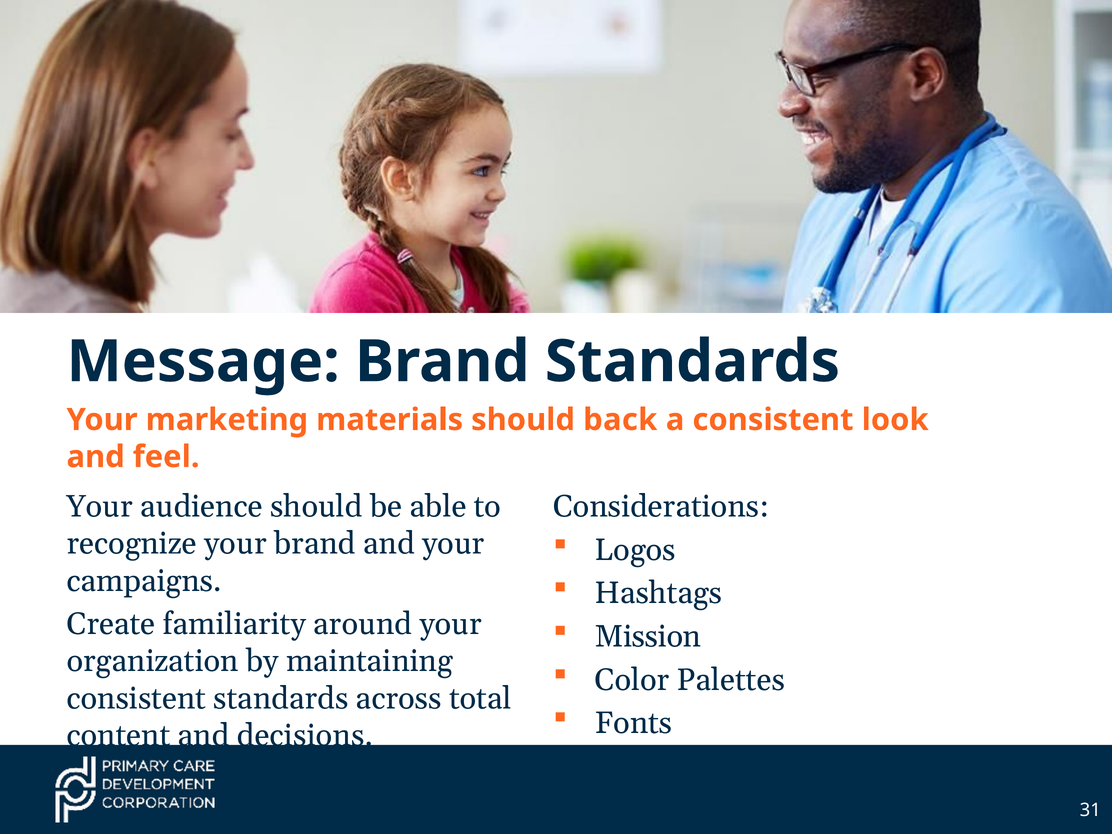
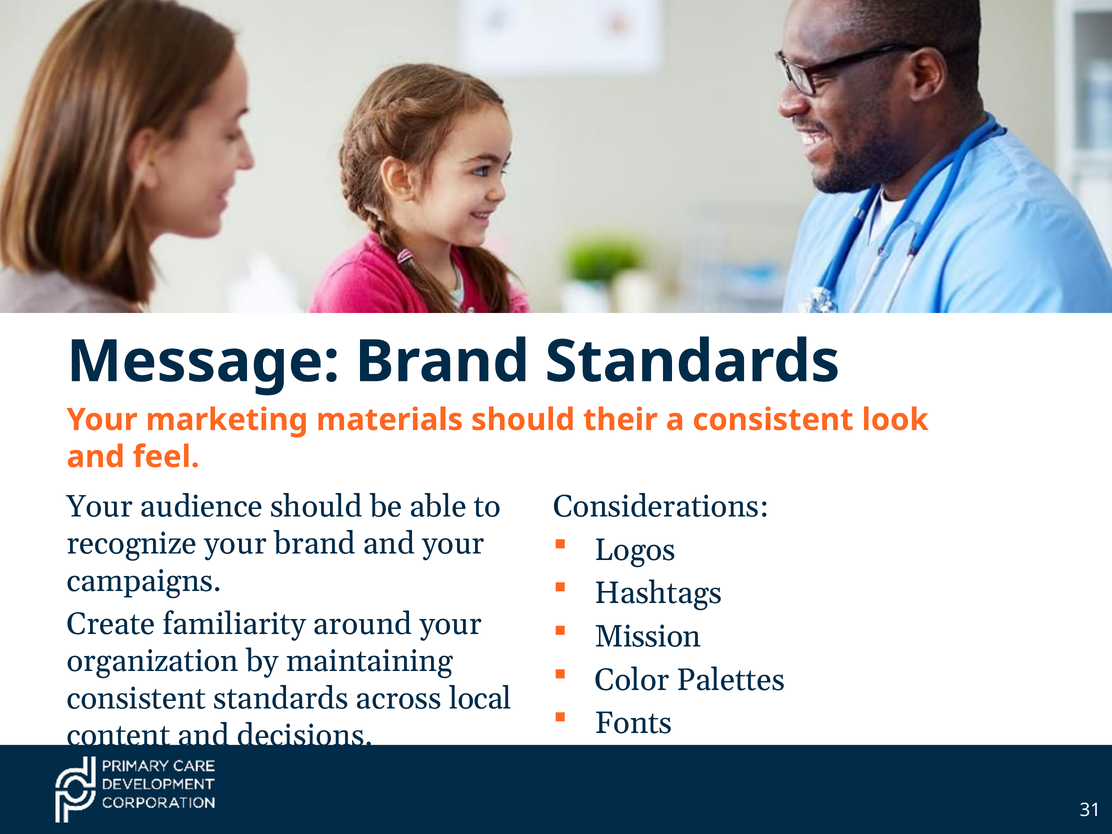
back: back -> their (620, 420)
total: total -> local (480, 698)
